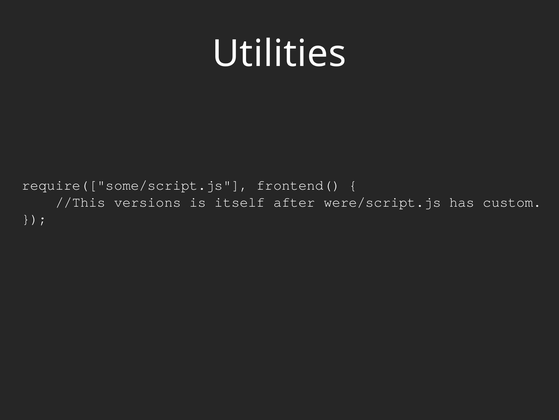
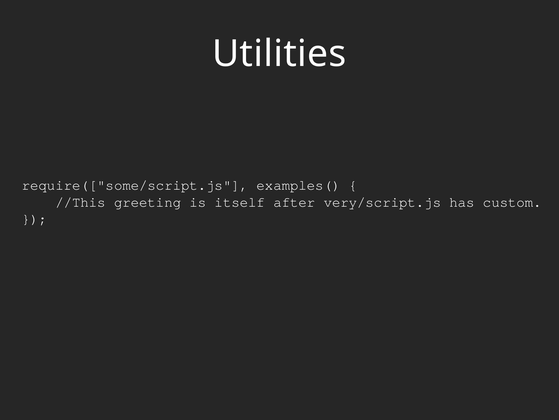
frontend(: frontend( -> examples( (299, 185)
versions: versions -> greeting (148, 202)
were/script.js: were/script.js -> very/script.js (382, 202)
